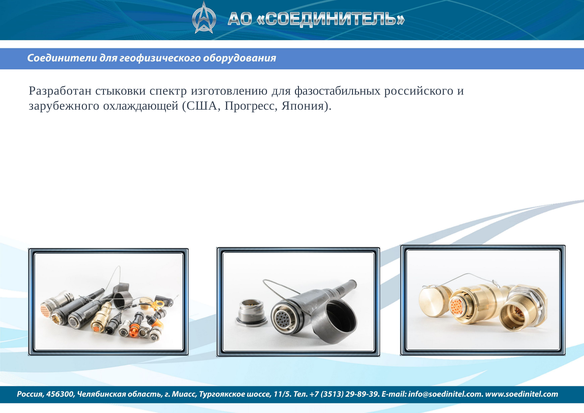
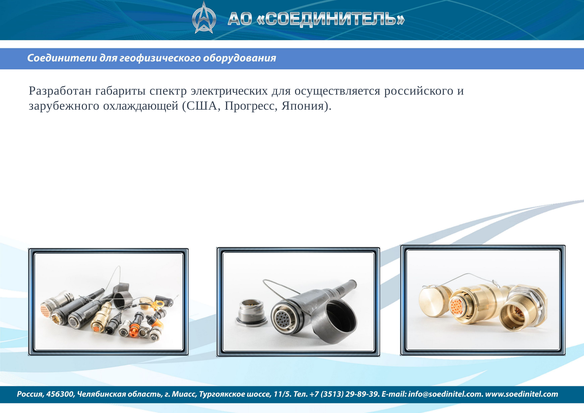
стыковки: стыковки -> габариты (120, 90)
изготовлению: изготовлению -> электрических (229, 90)
фазостабильных: фазостабильных -> осуществляется (337, 90)
